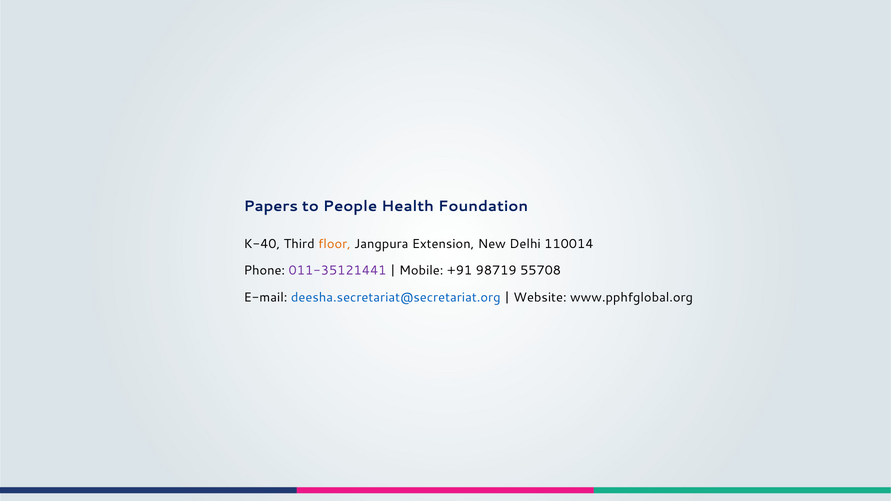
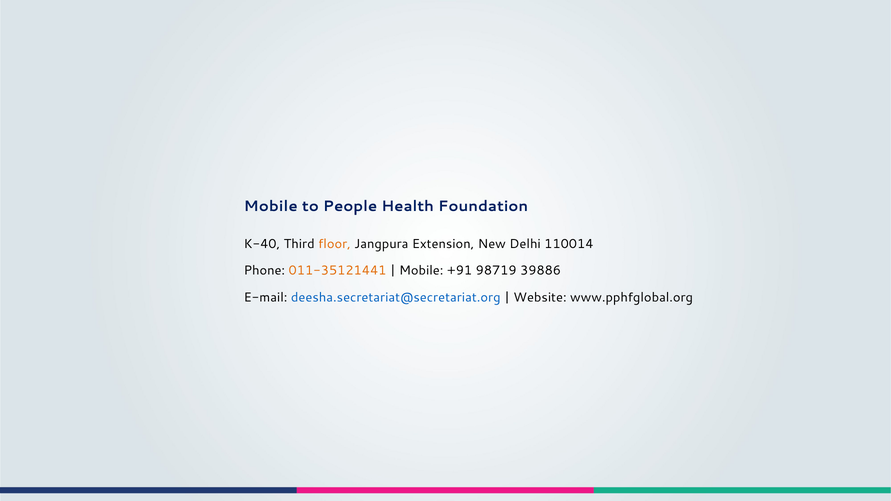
Papers: Papers -> Mobile (271, 206)
011-35121441 colour: purple -> orange (337, 271)
55708: 55708 -> 39886 (541, 271)
